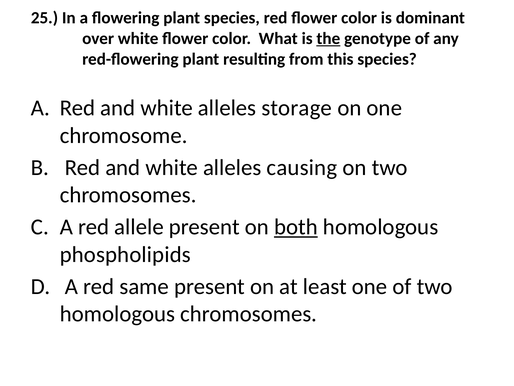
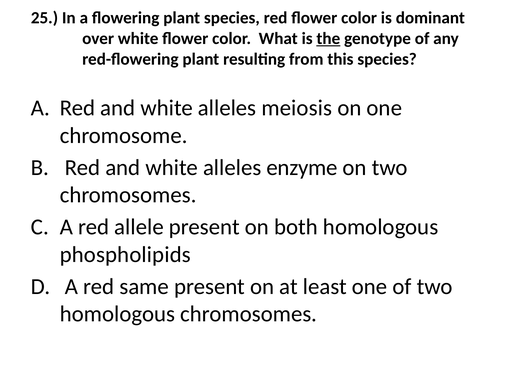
storage: storage -> meiosis (297, 108)
causing: causing -> enzyme (302, 167)
both underline: present -> none (296, 227)
